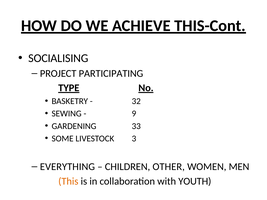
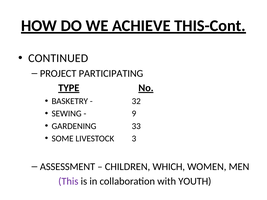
SOCIALISING: SOCIALISING -> CONTINUED (58, 58)
EVERYTHING: EVERYTHING -> ASSESSMENT (68, 167)
OTHER: OTHER -> WHICH (169, 167)
This colour: orange -> purple (68, 181)
